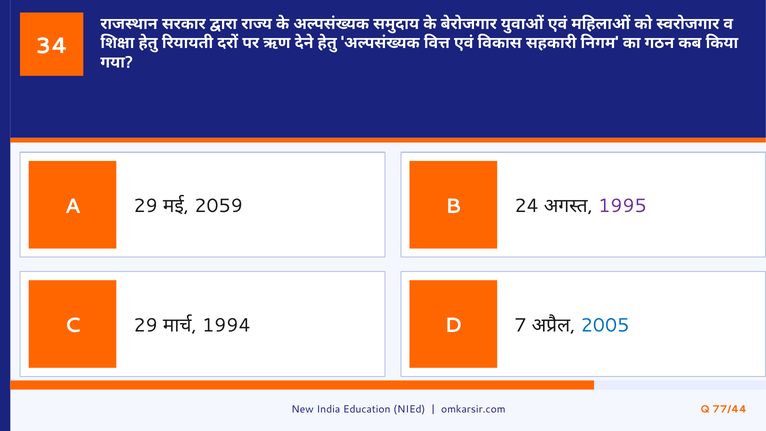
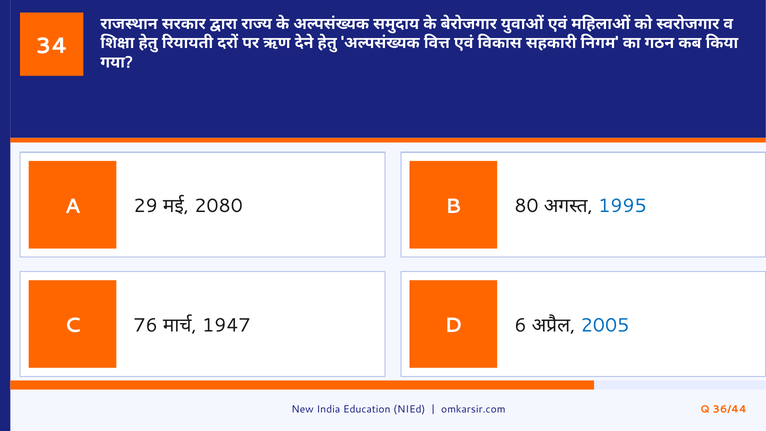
2059: 2059 -> 2080 (219, 206)
24: 24 -> 80 (527, 206)
1995 colour: purple -> blue (622, 206)
C 29: 29 -> 76 (146, 325)
1994: 1994 -> 1947 (226, 325)
7: 7 -> 6 (520, 325)
77/44: 77/44 -> 36/44 (730, 409)
